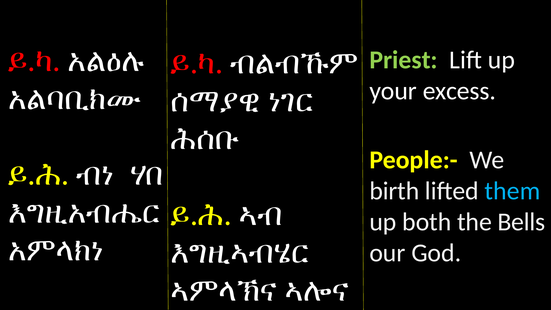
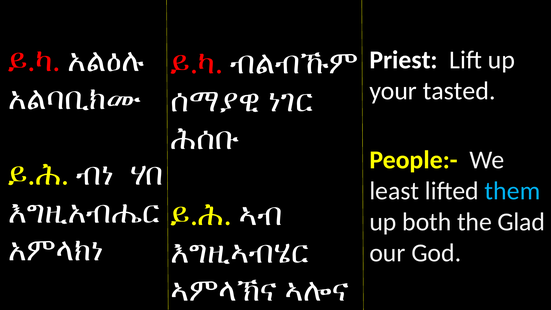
Priest colour: light green -> white (404, 60)
excess: excess -> tasted (459, 91)
birth: birth -> least (394, 191)
Bells: Bells -> Glad (521, 222)
